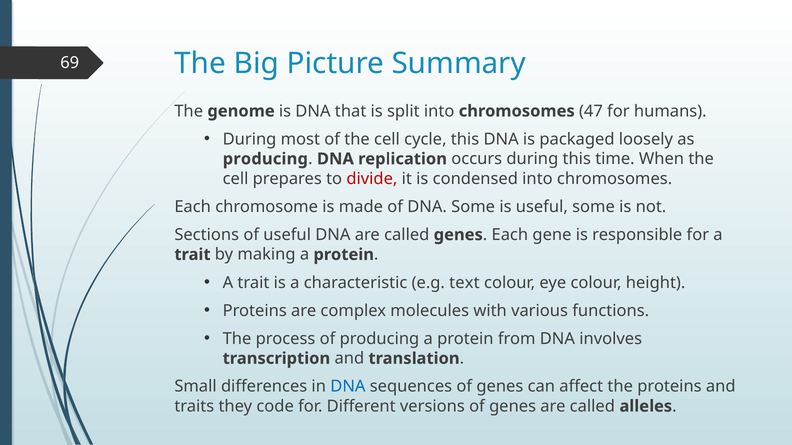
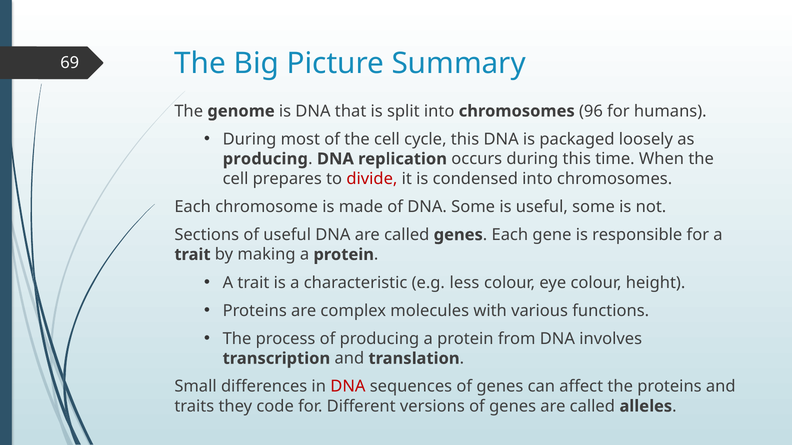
47: 47 -> 96 (591, 111)
text: text -> less (464, 283)
DNA colour: blue -> red (348, 387)
